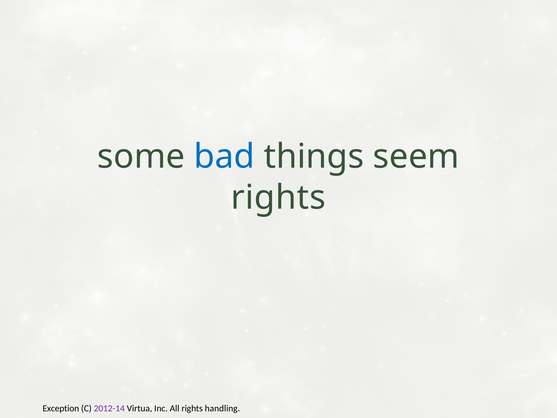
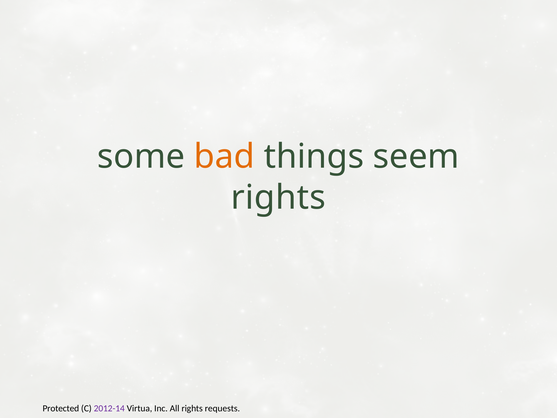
bad colour: blue -> orange (224, 157)
Exception: Exception -> Protected (61, 408)
handling: handling -> requests (222, 408)
